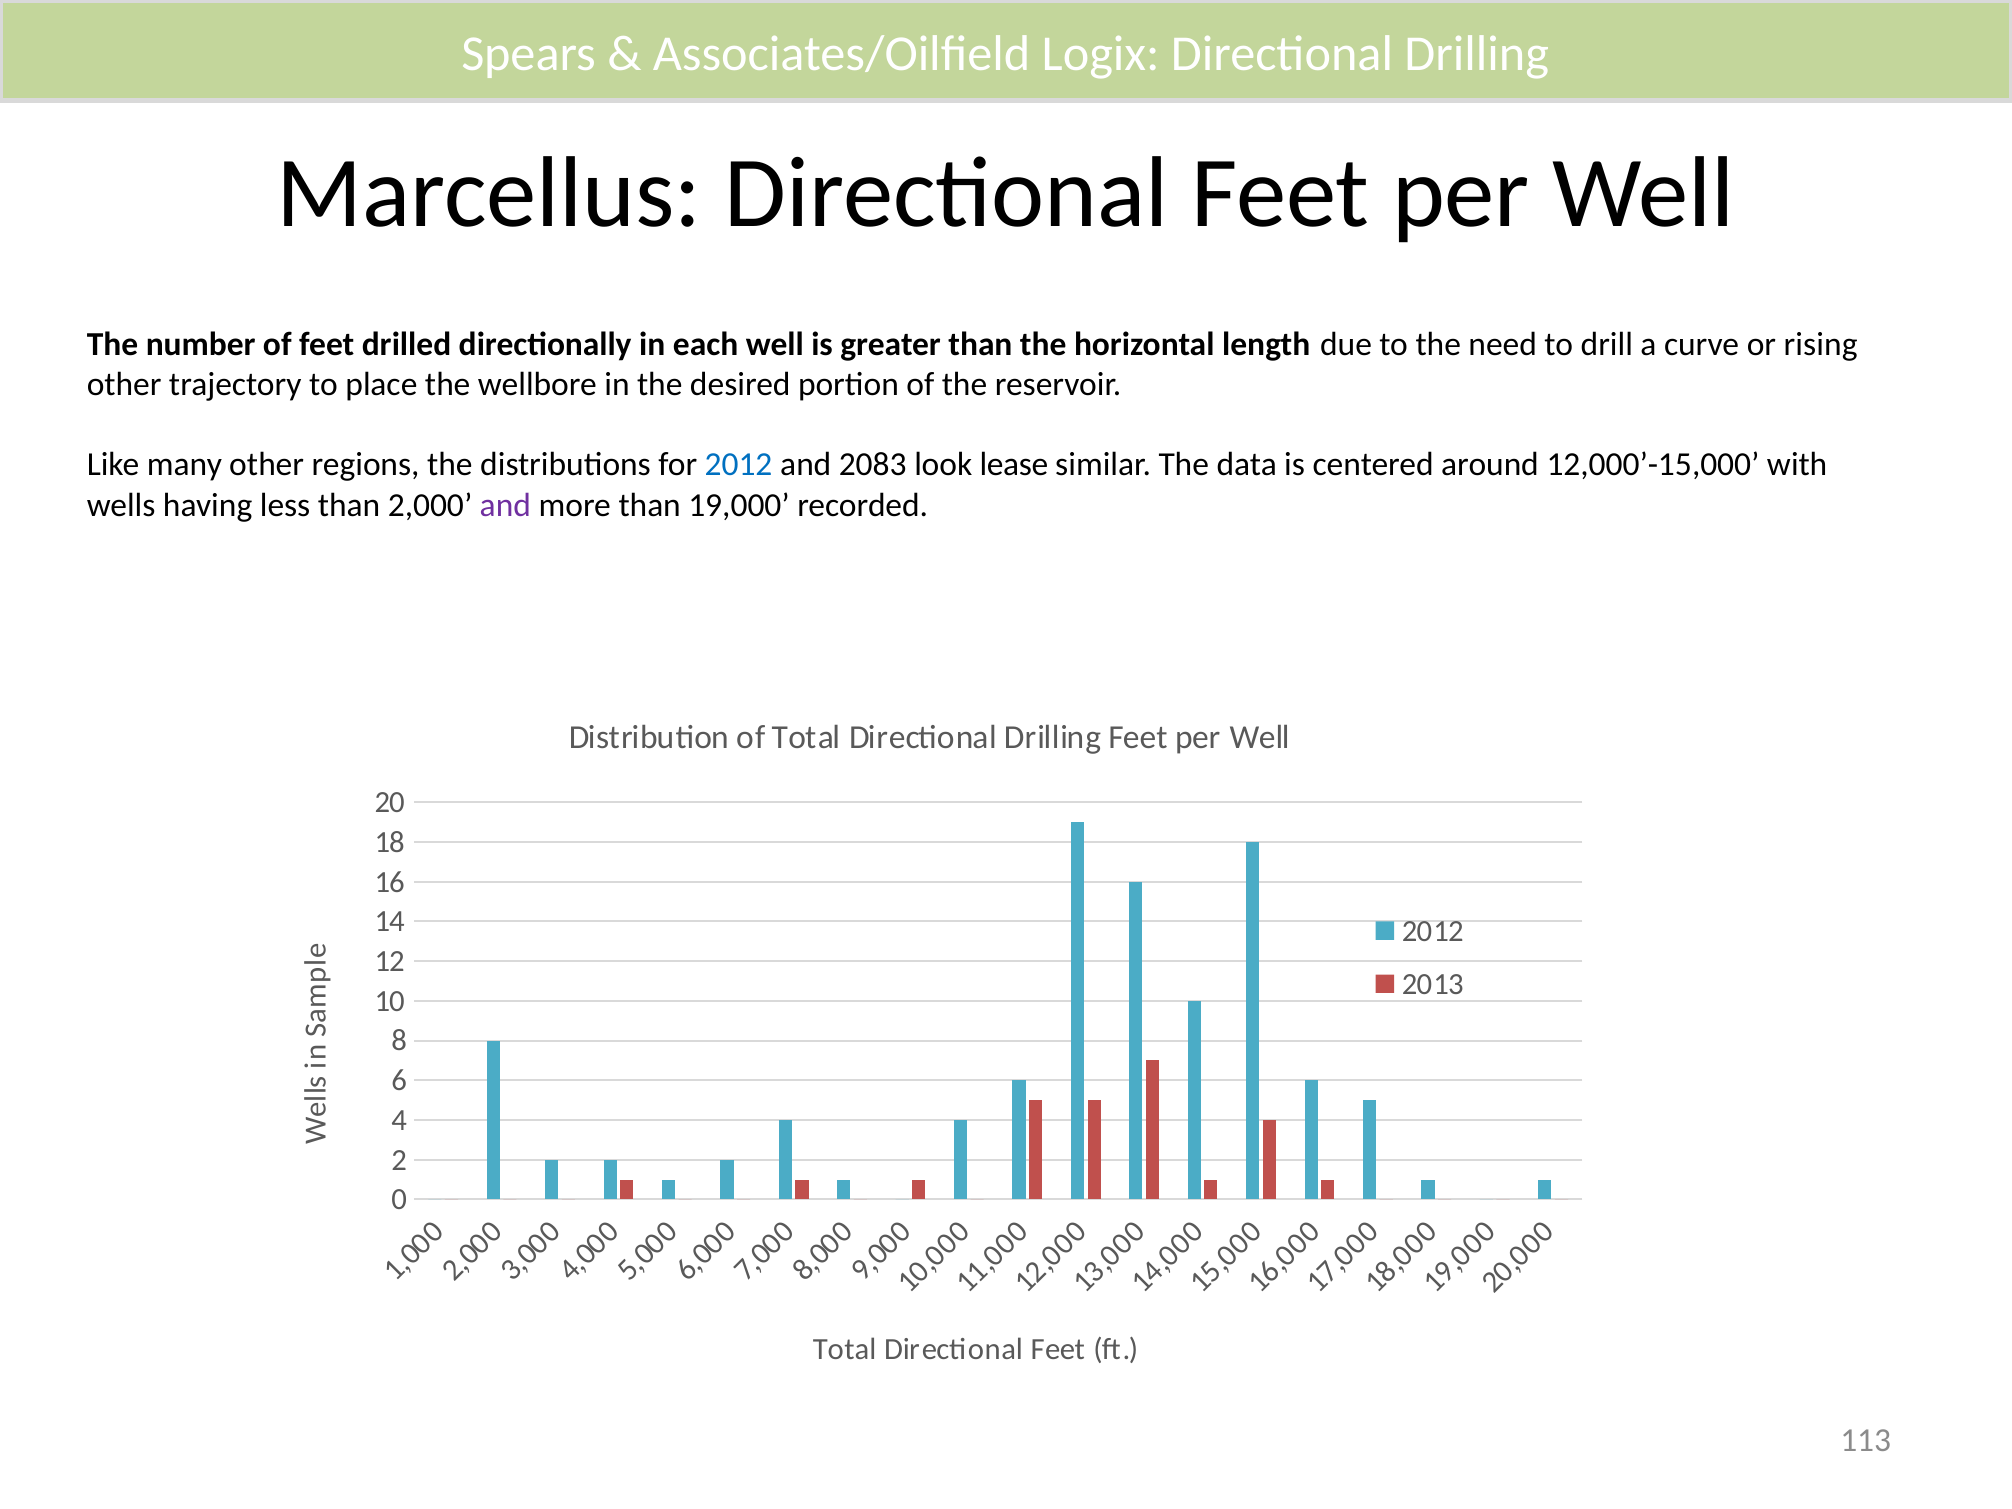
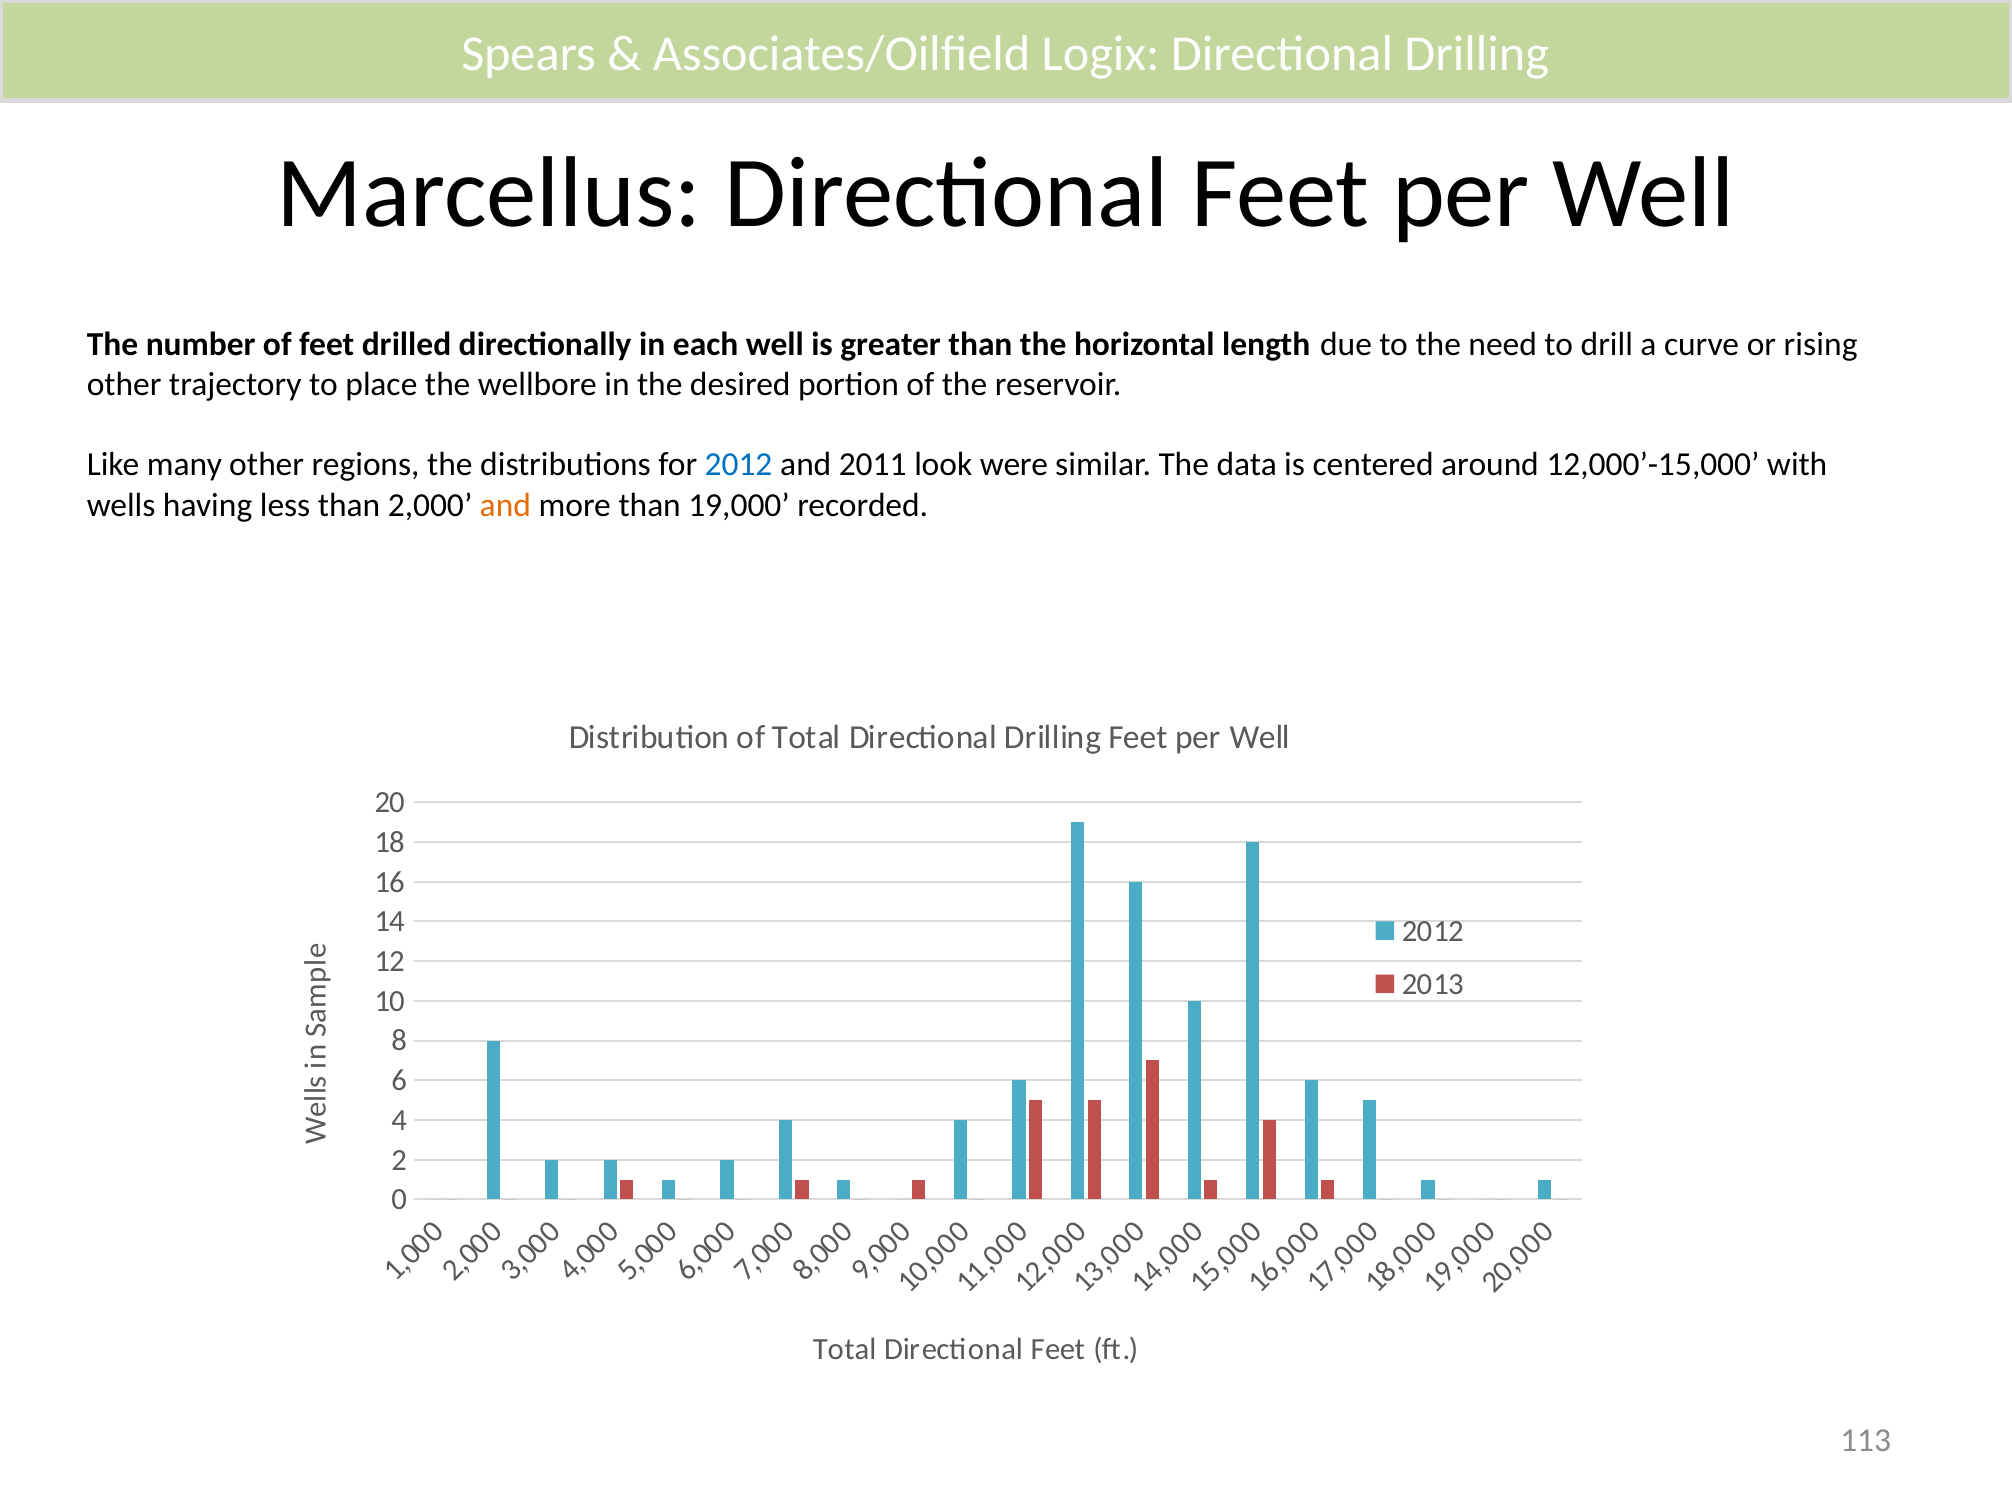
2083: 2083 -> 2011 (873, 465)
lease: lease -> were (1014, 465)
and colour: purple -> orange (505, 505)
